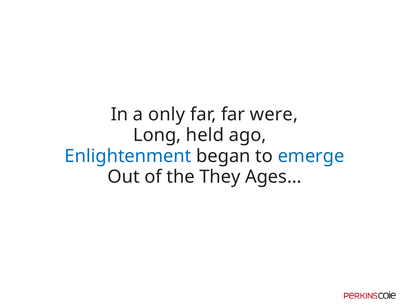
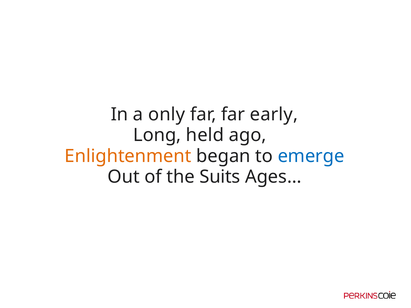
were: were -> early (274, 115)
Enlightenment colour: blue -> orange (128, 156)
They: They -> Suits (220, 177)
